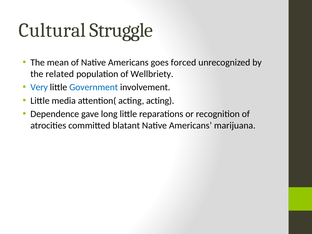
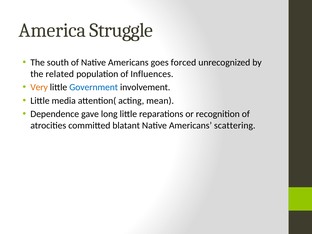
Cultural: Cultural -> America (52, 30)
mean: mean -> south (58, 63)
Wellbriety: Wellbriety -> Influences (152, 74)
Very colour: blue -> orange (39, 87)
acting acting: acting -> mean (160, 101)
marijuana: marijuana -> scattering (235, 125)
